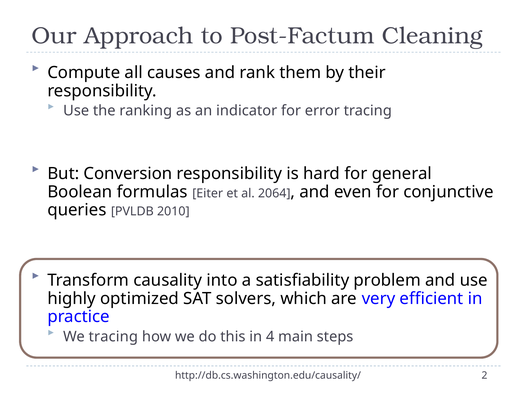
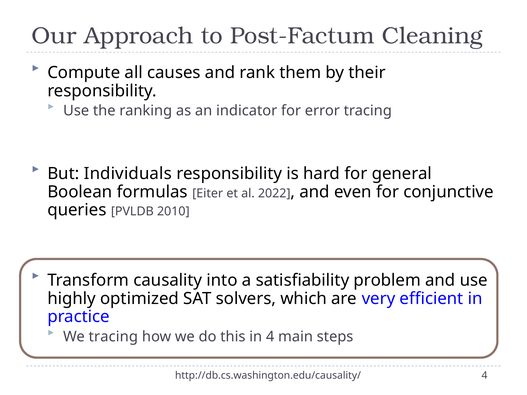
Conversion: Conversion -> Individuals (128, 174)
2064: 2064 -> 2022 (274, 193)
http://db.cs.washington.edu/causality/ 2: 2 -> 4 (485, 376)
